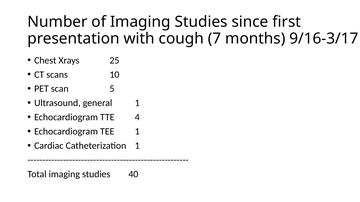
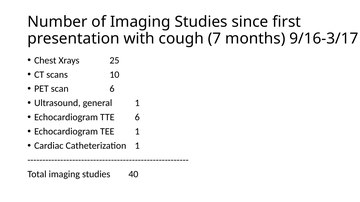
scan 5: 5 -> 6 (112, 89)
TTE 4: 4 -> 6 (137, 118)
